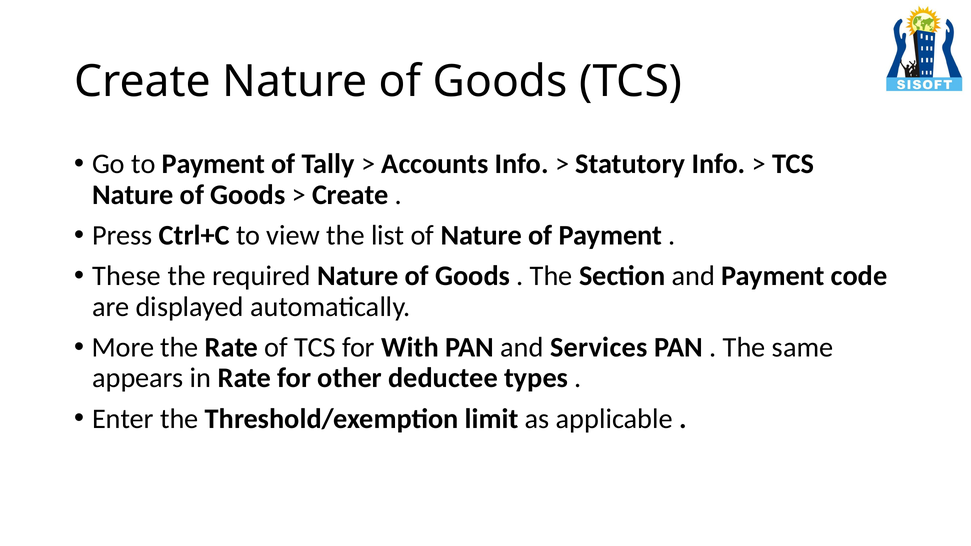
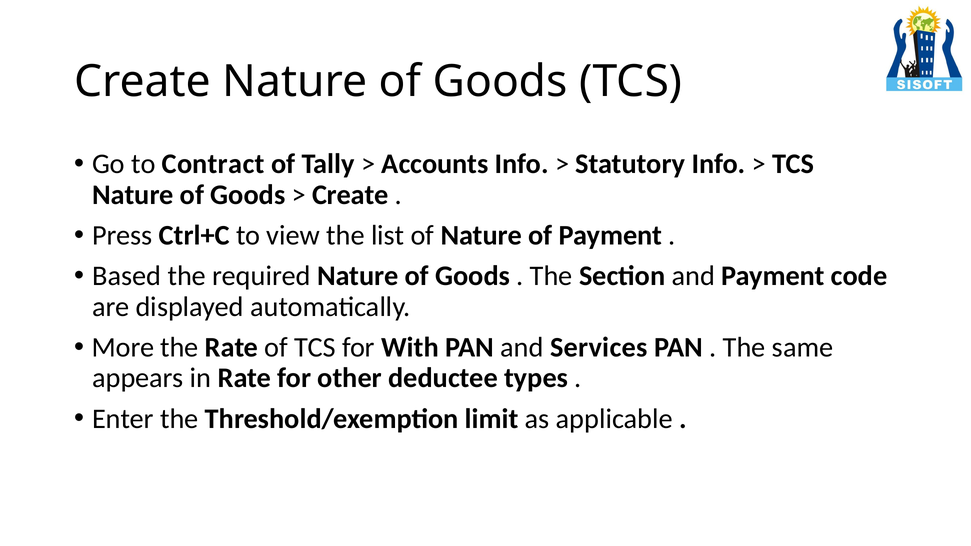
to Payment: Payment -> Contract (213, 164)
These: These -> Based (127, 276)
